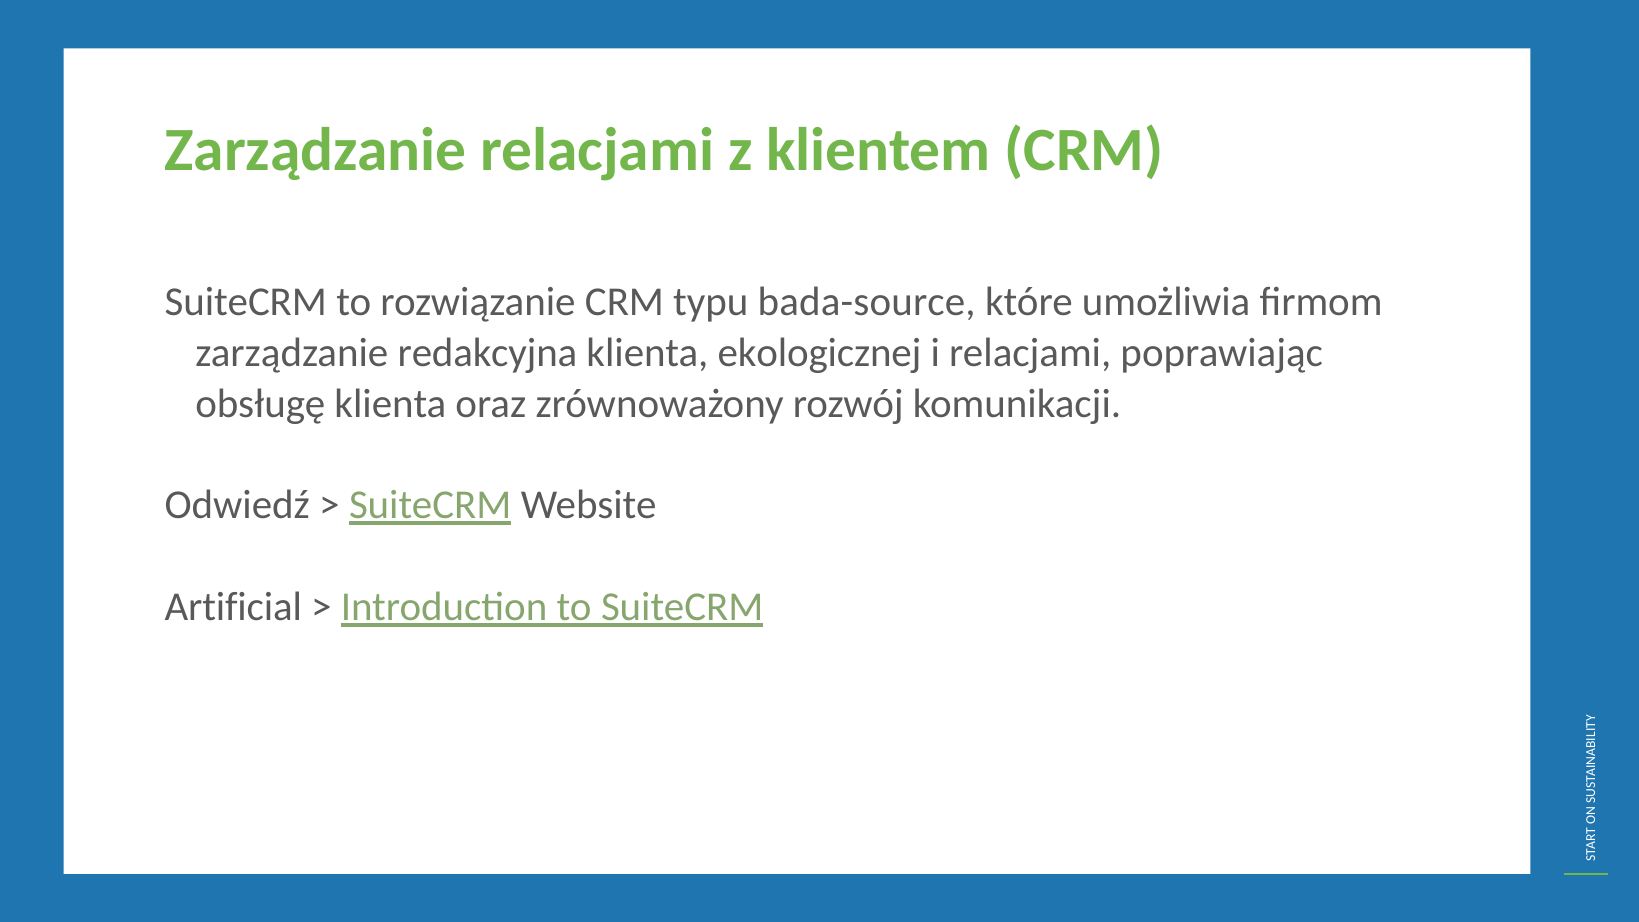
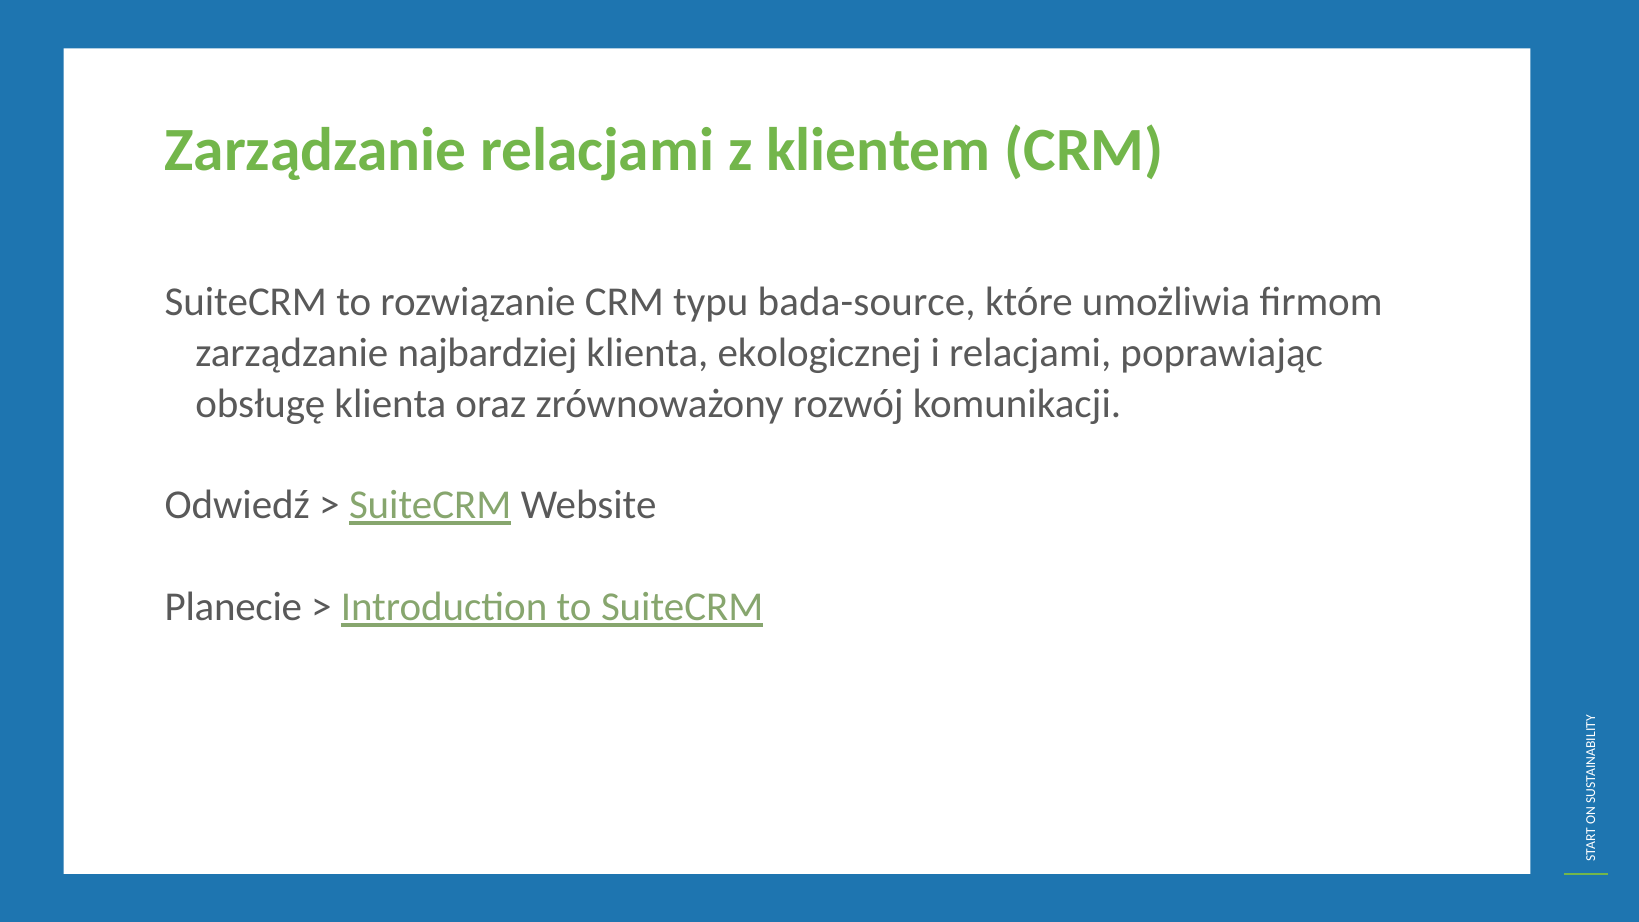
redakcyjna: redakcyjna -> najbardziej (488, 353)
Artificial: Artificial -> Planecie (233, 607)
